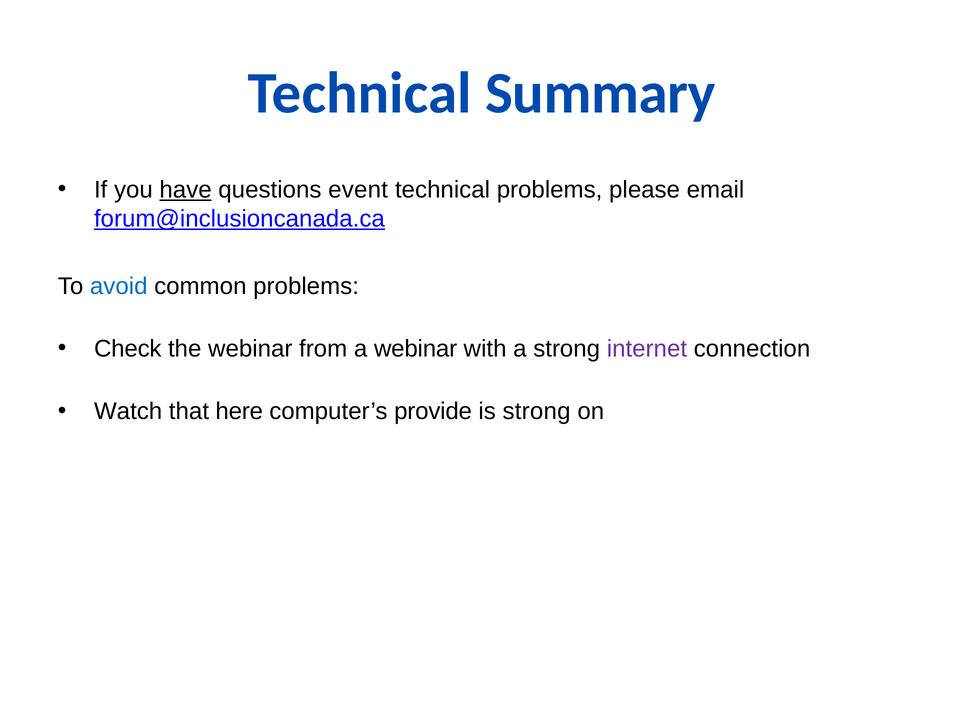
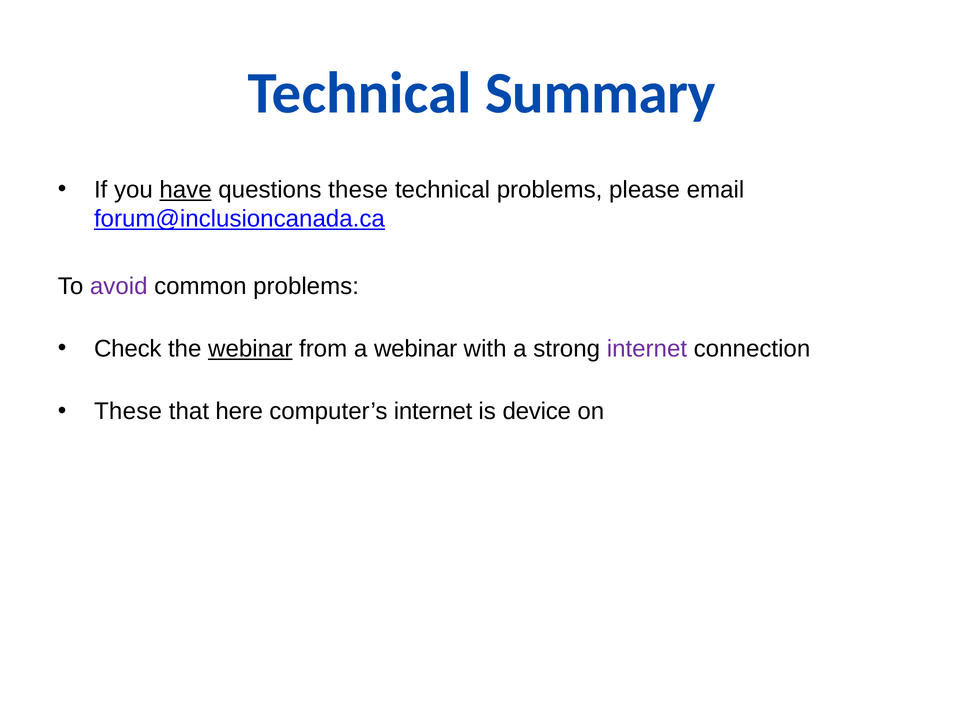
questions event: event -> these (358, 190)
avoid colour: blue -> purple (119, 286)
webinar underline: none -> present (250, 349)
Watch: Watch -> These (128, 411)
computer’s provide: provide -> internet (433, 411)
is strong: strong -> device (537, 411)
